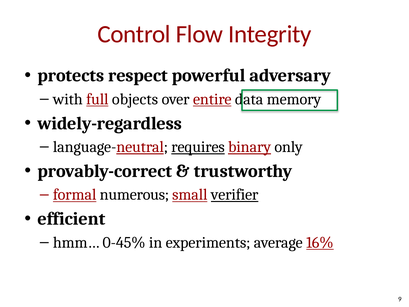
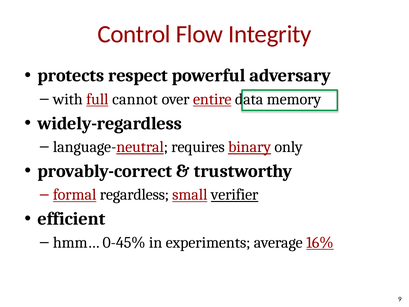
objects: objects -> cannot (135, 99)
requires underline: present -> none (198, 147)
numerous: numerous -> regardless (134, 195)
